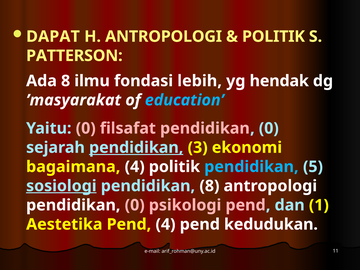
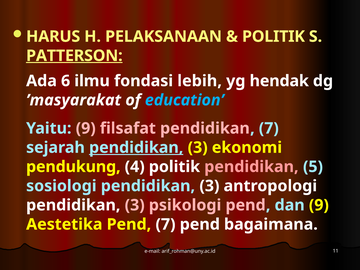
DAPAT: DAPAT -> HARUS (53, 37)
H ANTROPOLOGI: ANTROPOLOGI -> PELAKSANAAN (164, 37)
PATTERSON underline: none -> present (74, 56)
Ada 8: 8 -> 6 (66, 81)
Yaitu 0: 0 -> 9 (86, 128)
filsafat pendidikan 0: 0 -> 7 (269, 128)
bagaimana: bagaimana -> pendukung (73, 167)
pendidikan colour: light blue -> pink (251, 167)
sosiologi underline: present -> none (61, 186)
8: 8 -> 3 (209, 186)
0: 0 -> 3 (135, 205)
dan 1: 1 -> 9 (319, 205)
Pend 4: 4 -> 7 (166, 224)
kedudukan: kedudukan -> bagaimana (271, 224)
